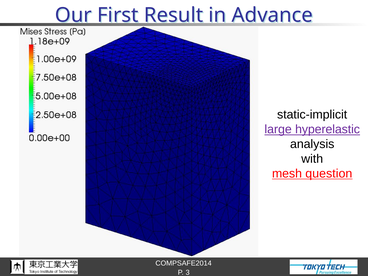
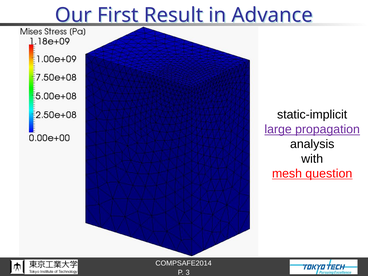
hyperelastic: hyperelastic -> propagation (328, 129)
